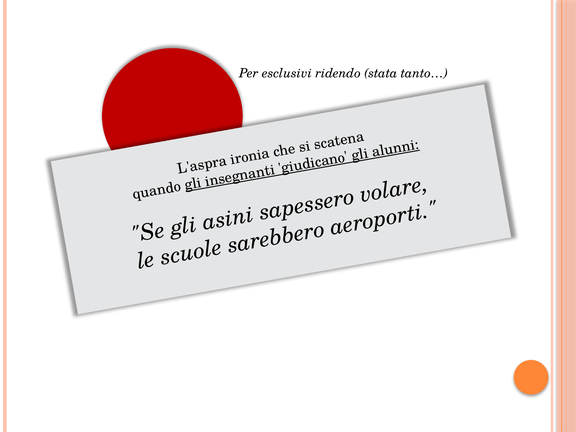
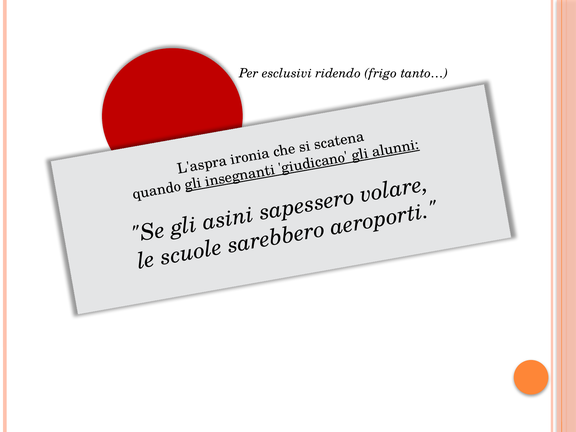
stata: stata -> frigo (381, 73)
